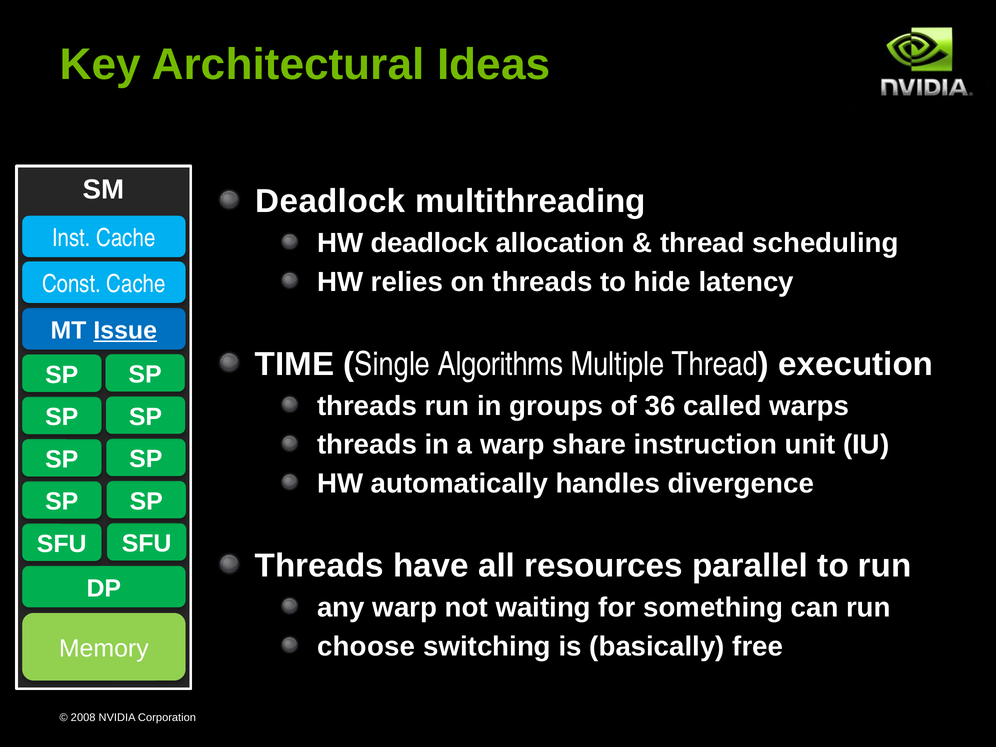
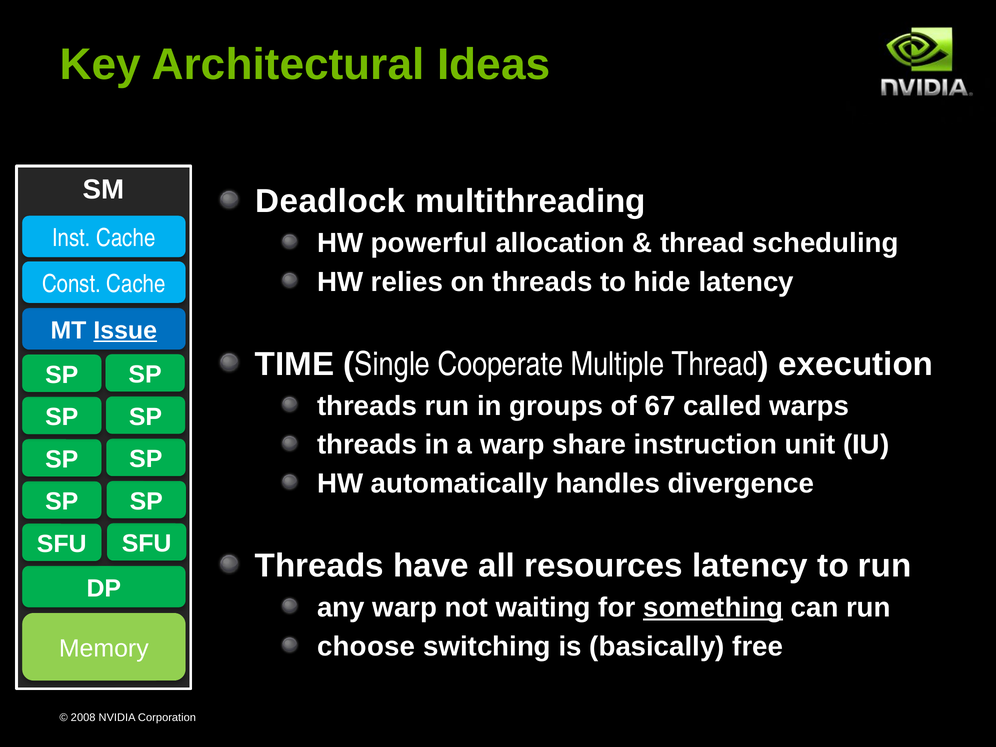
HW deadlock: deadlock -> powerful (429, 243)
Algorithms: Algorithms -> Cooperate (500, 364)
36: 36 -> 67 (660, 406)
resources parallel: parallel -> latency (750, 566)
something underline: none -> present (713, 608)
